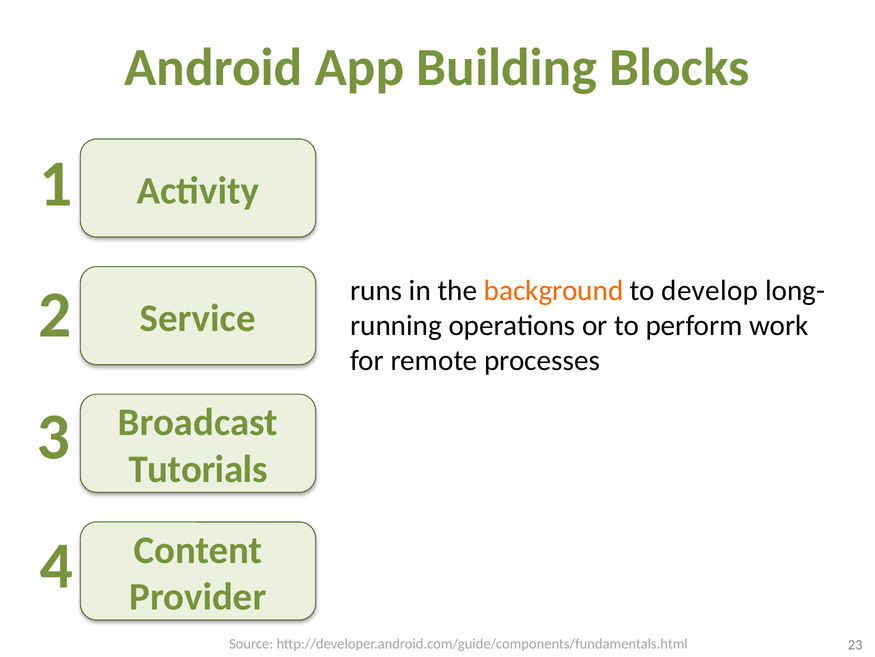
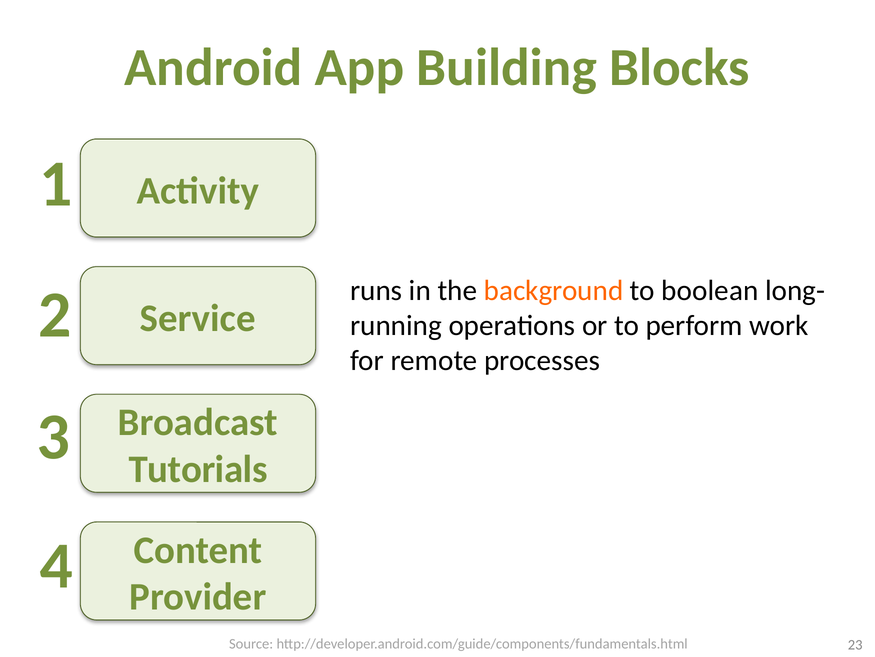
develop: develop -> boolean (710, 290)
